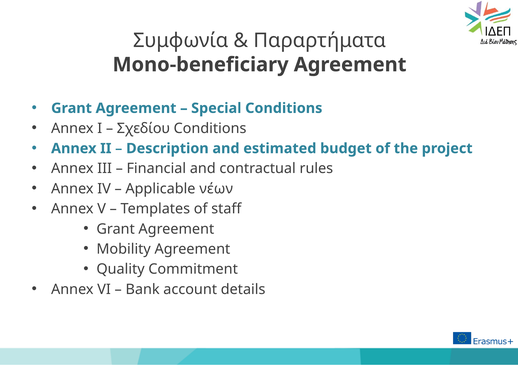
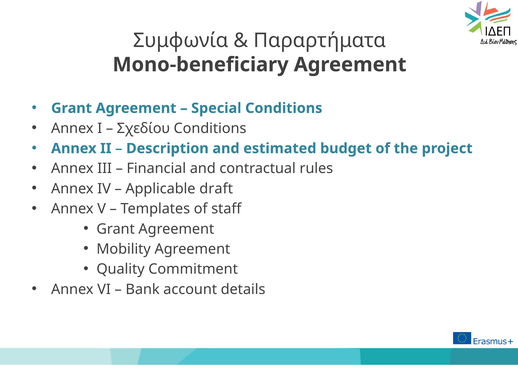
νέων: νέων -> draft (216, 189)
